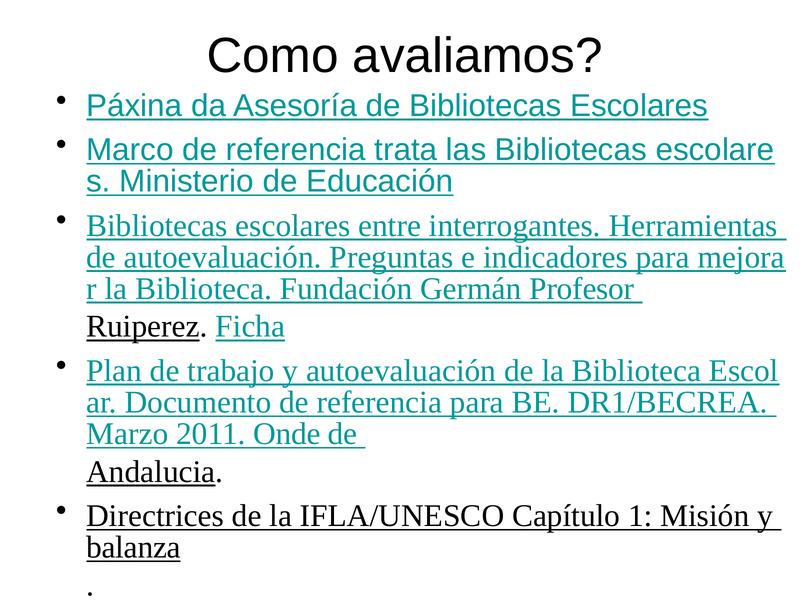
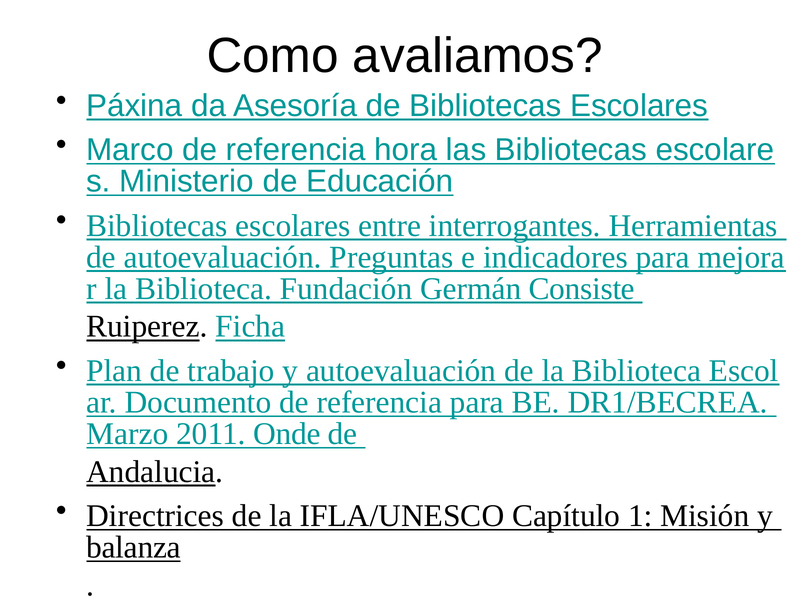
trata: trata -> hora (406, 150)
Profesor: Profesor -> Consiste (582, 288)
